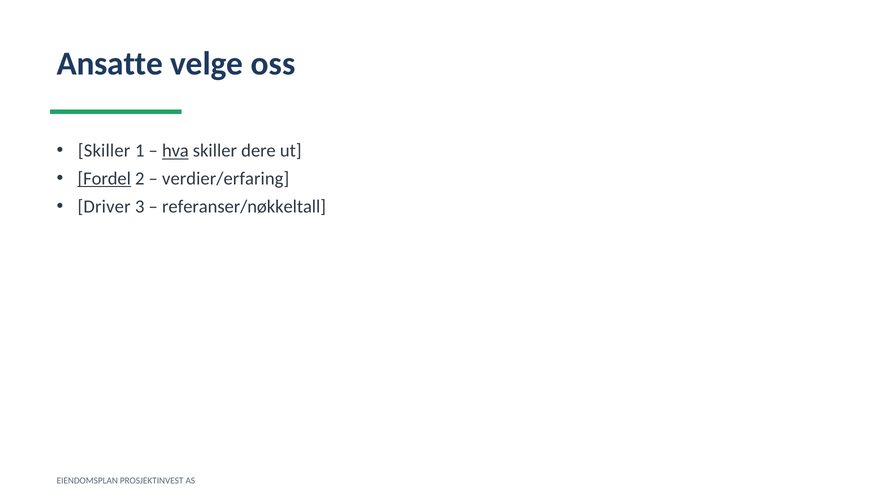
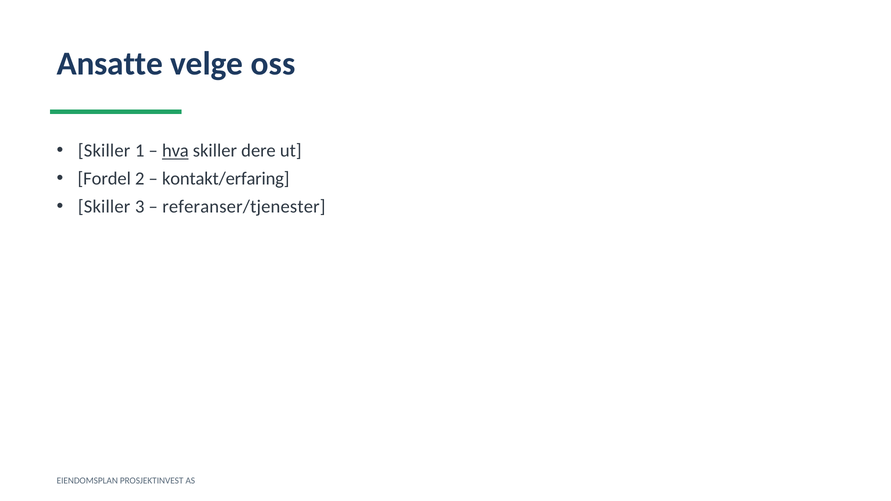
Fordel underline: present -> none (104, 179)
verdier/erfaring: verdier/erfaring -> kontakt/erfaring (226, 179)
Driver: Driver -> Skiller (104, 207)
referanser/nøkkeltall: referanser/nøkkeltall -> referanser/tjenester (244, 207)
